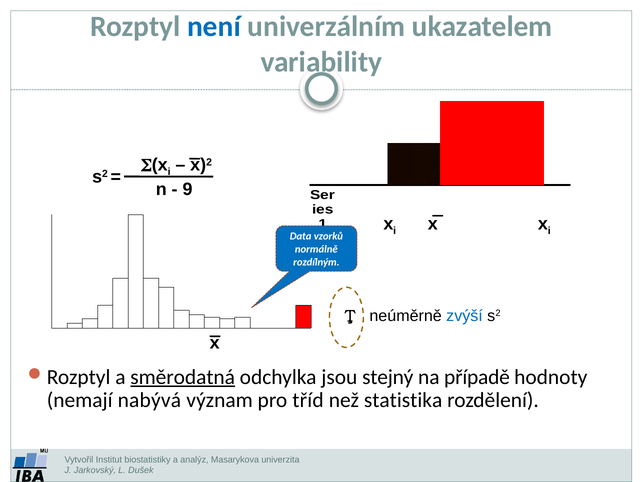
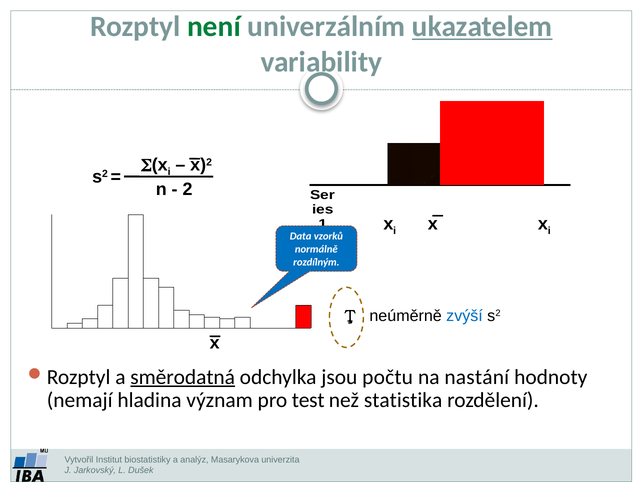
není colour: blue -> green (214, 27)
ukazatelem underline: none -> present (482, 27)
9: 9 -> 2 (187, 190)
stejný: stejný -> počtu (388, 377)
případě: případě -> nastání (477, 377)
nabývá: nabývá -> hladina (149, 400)
tříd: tříd -> test (308, 400)
